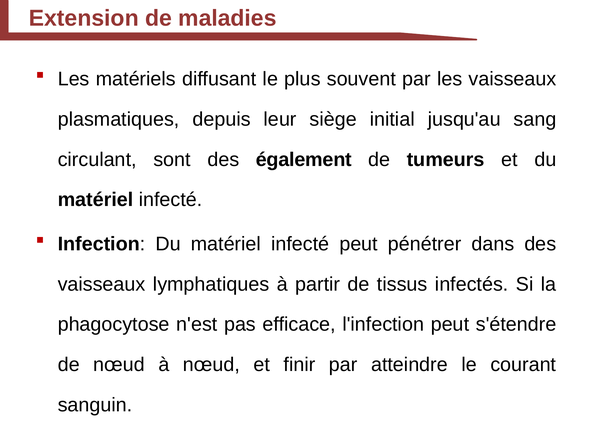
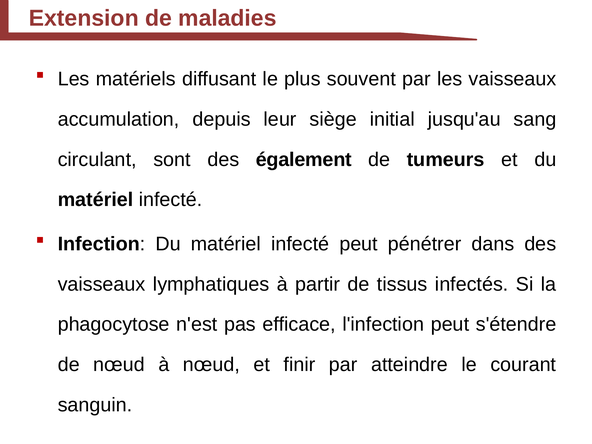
plasmatiques: plasmatiques -> accumulation (119, 119)
